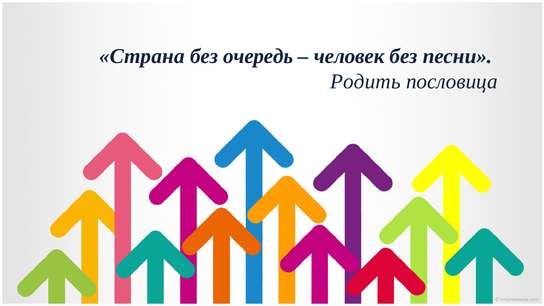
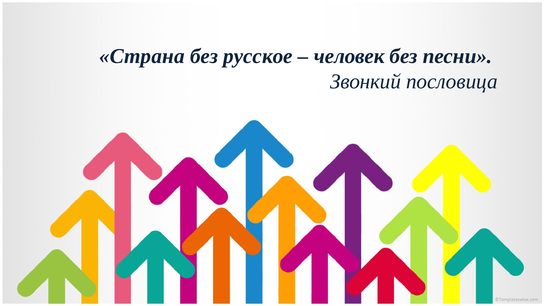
очередь: очередь -> русское (258, 56)
Родить: Родить -> Звонкий (366, 81)
